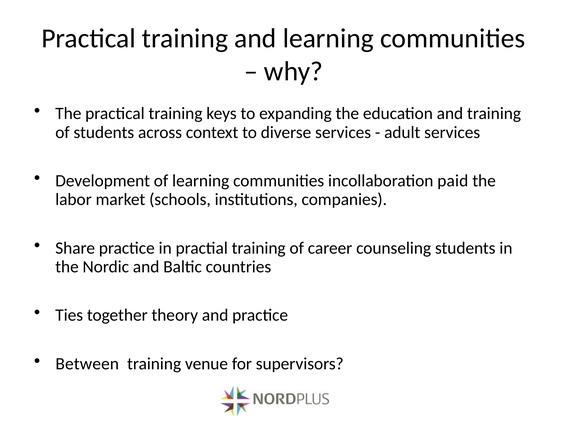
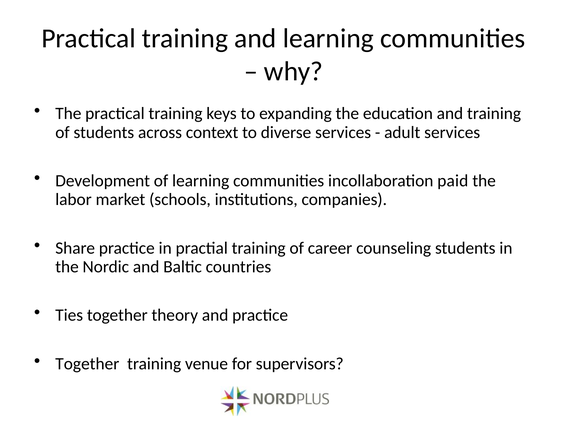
Between: Between -> Together (87, 364)
